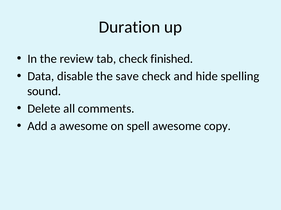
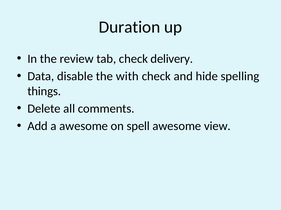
finished: finished -> delivery (172, 59)
save: save -> with (127, 76)
sound: sound -> things (44, 91)
copy: copy -> view (217, 126)
